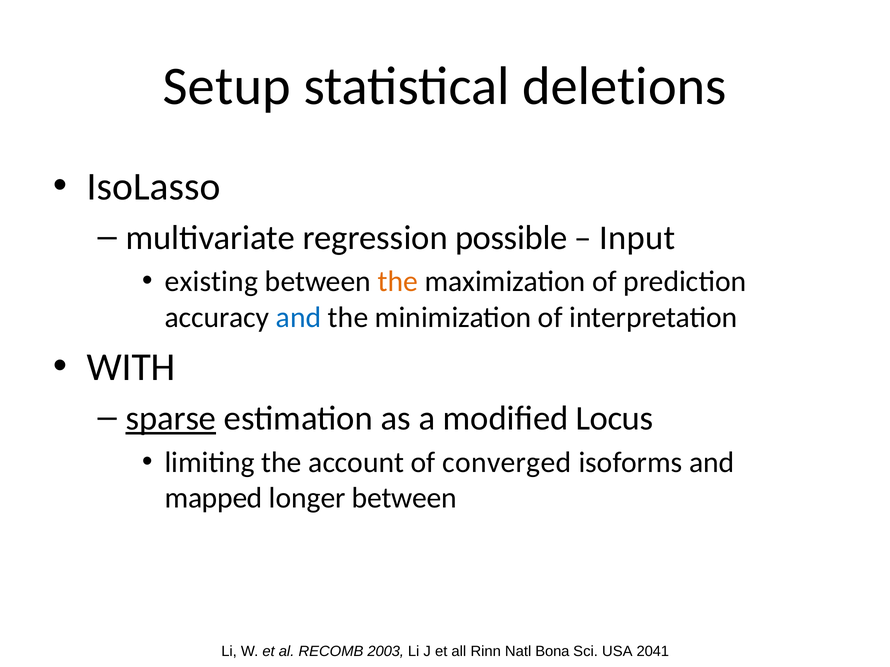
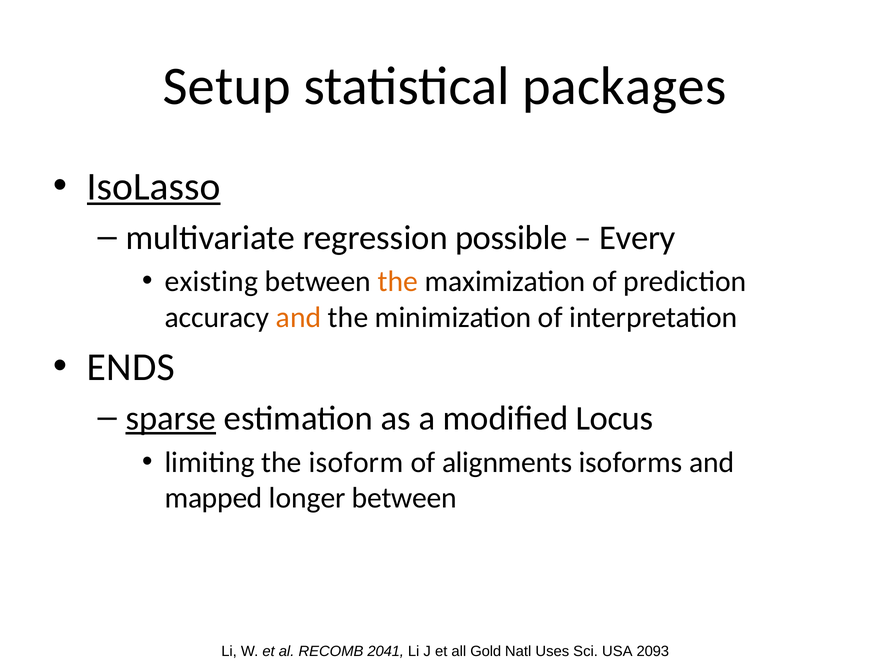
deletions: deletions -> packages (624, 86)
IsoLasso underline: none -> present (154, 187)
Input: Input -> Every (637, 238)
and colour: blue -> orange (299, 318)
WITH: WITH -> ENDS (131, 368)
account: account -> isoform (356, 463)
converged: converged -> alignments (507, 463)
2003: 2003 -> 2041 (386, 652)
Rinn: Rinn -> Gold (486, 652)
Bona: Bona -> Uses (552, 652)
2041: 2041 -> 2093 (653, 652)
